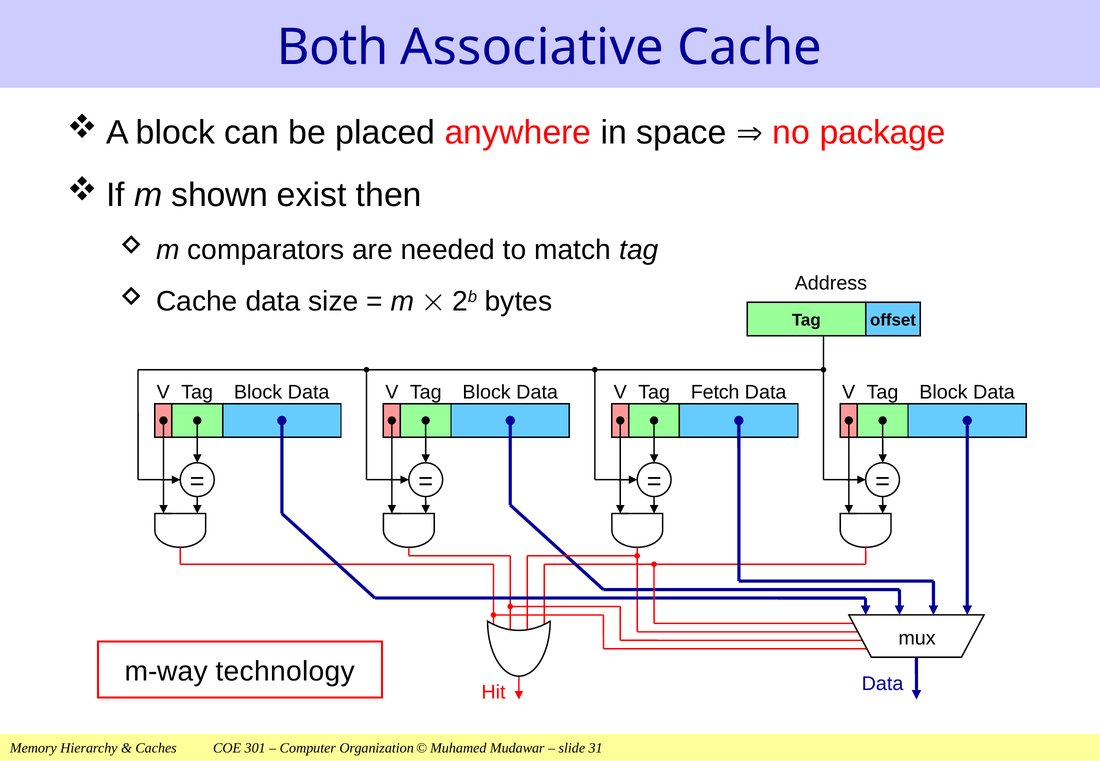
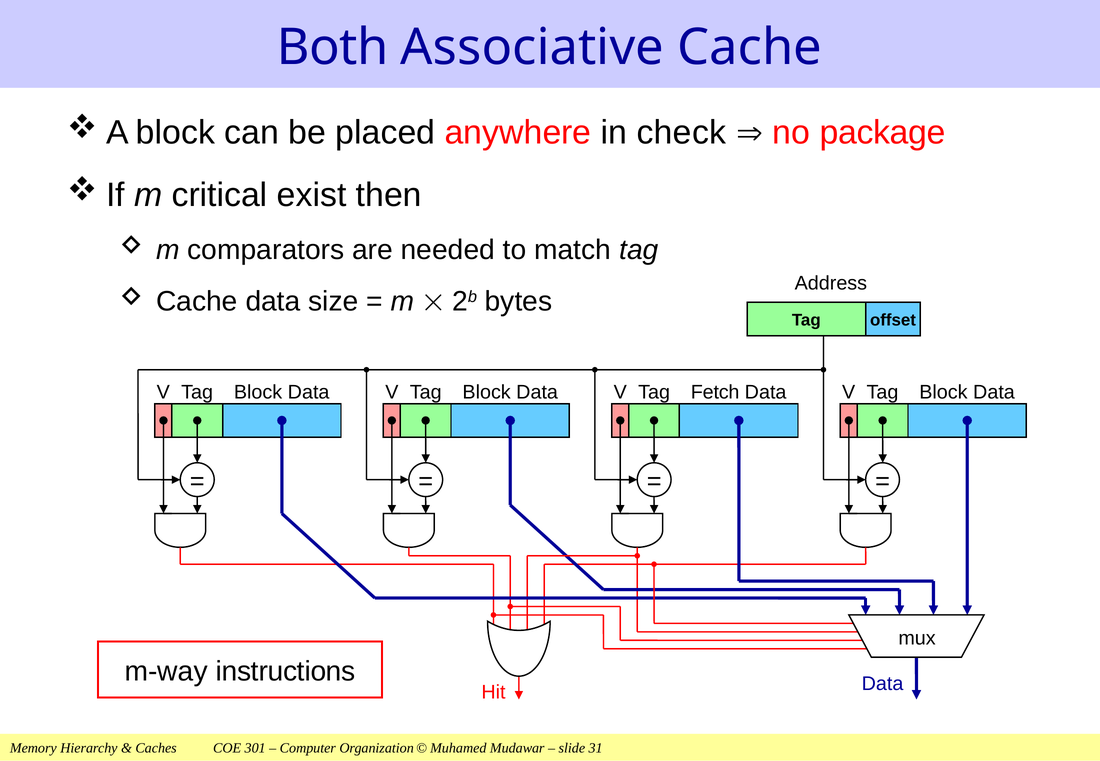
space: space -> check (681, 133)
shown: shown -> critical (220, 195)
technology: technology -> instructions (286, 672)
